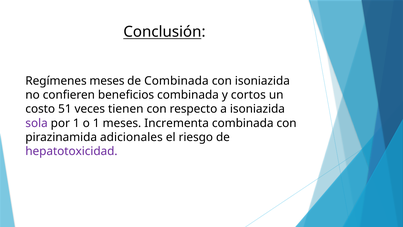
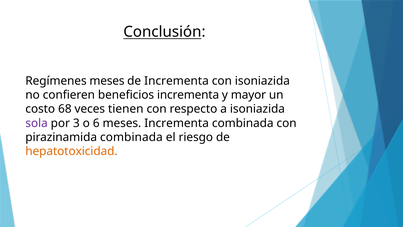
de Combinada: Combinada -> Incrementa (176, 81)
beneficios combinada: combinada -> incrementa (188, 95)
cortos: cortos -> mayor (248, 95)
51: 51 -> 68 (65, 109)
por 1: 1 -> 3 (76, 123)
o 1: 1 -> 6 (96, 123)
pirazinamida adicionales: adicionales -> combinada (131, 137)
hepatotoxicidad colour: purple -> orange (71, 151)
